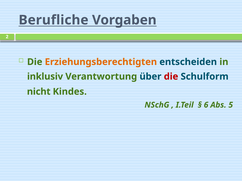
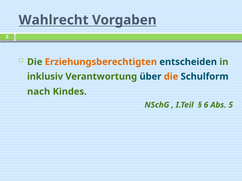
Berufliche: Berufliche -> Wahlrecht (54, 20)
die colour: red -> orange (171, 77)
nicht: nicht -> nach (39, 92)
